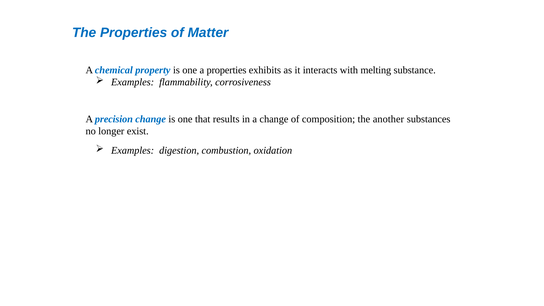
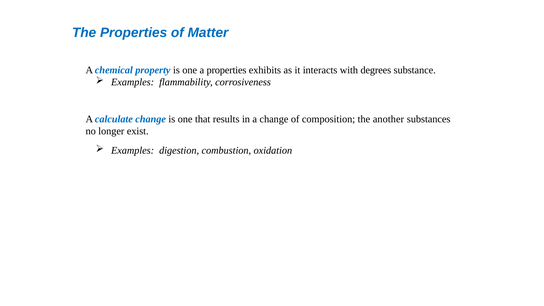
melting: melting -> degrees (376, 70)
precision: precision -> calculate (114, 119)
